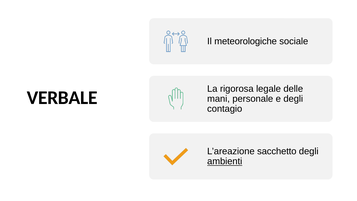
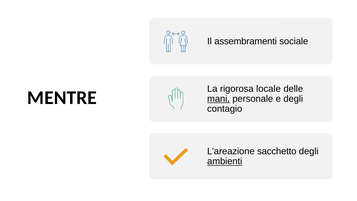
meteorologiche: meteorologiche -> assembramenti (246, 41)
legale: legale -> locale (268, 89)
VERBALE: VERBALE -> MENTRE (62, 98)
mani underline: none -> present (219, 99)
